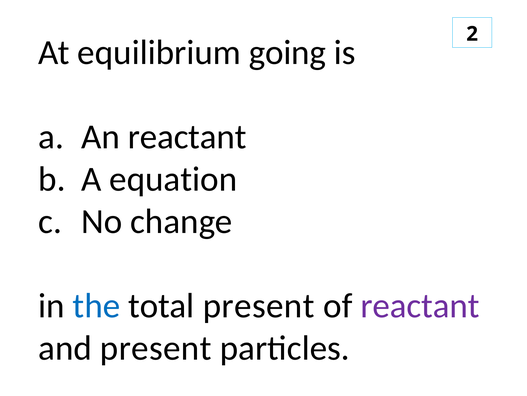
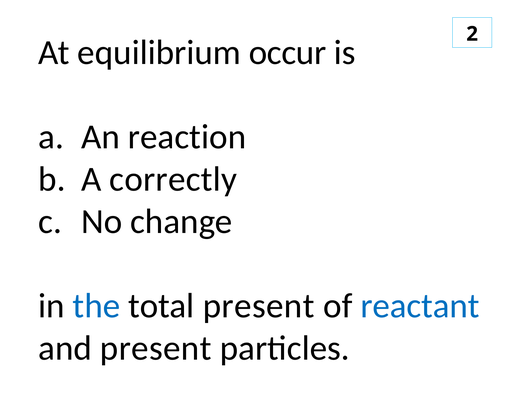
going: going -> occur (288, 52)
An reactant: reactant -> reaction (187, 137)
equation: equation -> correctly (173, 179)
reactant colour: purple -> blue (420, 305)
